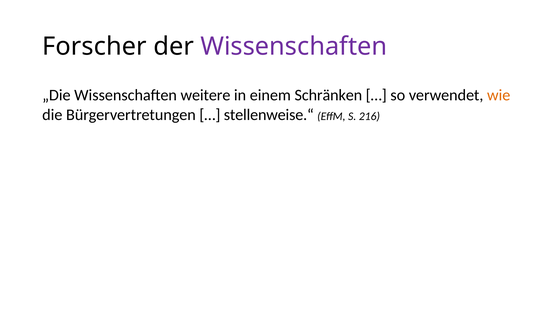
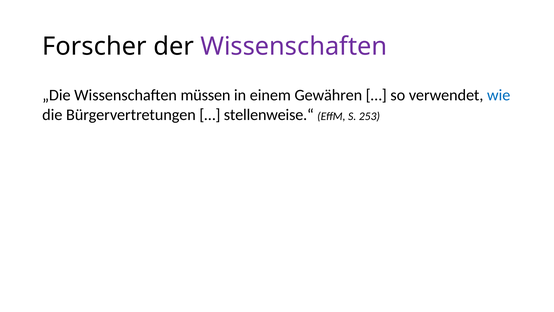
weitere: weitere -> müssen (205, 95)
Schränken: Schränken -> Gewähren (328, 95)
wie colour: orange -> blue (499, 95)
216: 216 -> 253 (369, 116)
